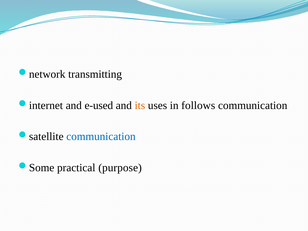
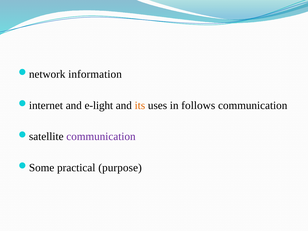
transmitting: transmitting -> information (95, 74)
e-used: e-used -> e-light (99, 105)
communication colour: blue -> purple (101, 137)
